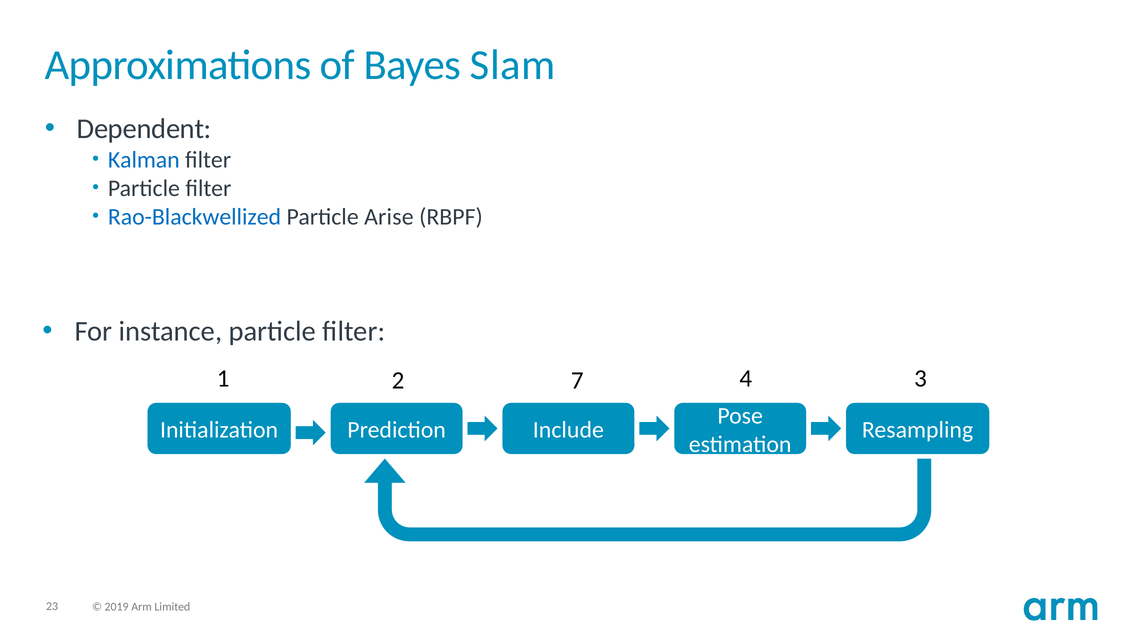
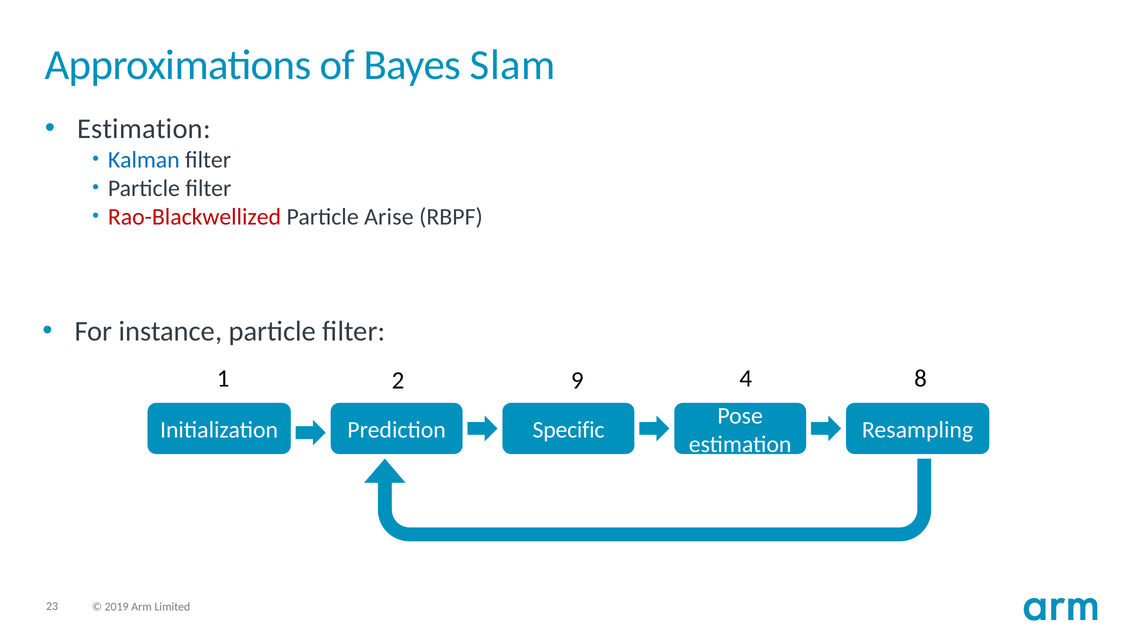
Dependent: Dependent -> Estimation (144, 129)
Rao-Blackwellized colour: blue -> red (195, 217)
7: 7 -> 9 (577, 380)
3: 3 -> 8 (921, 379)
Include: Include -> Specific (569, 430)
